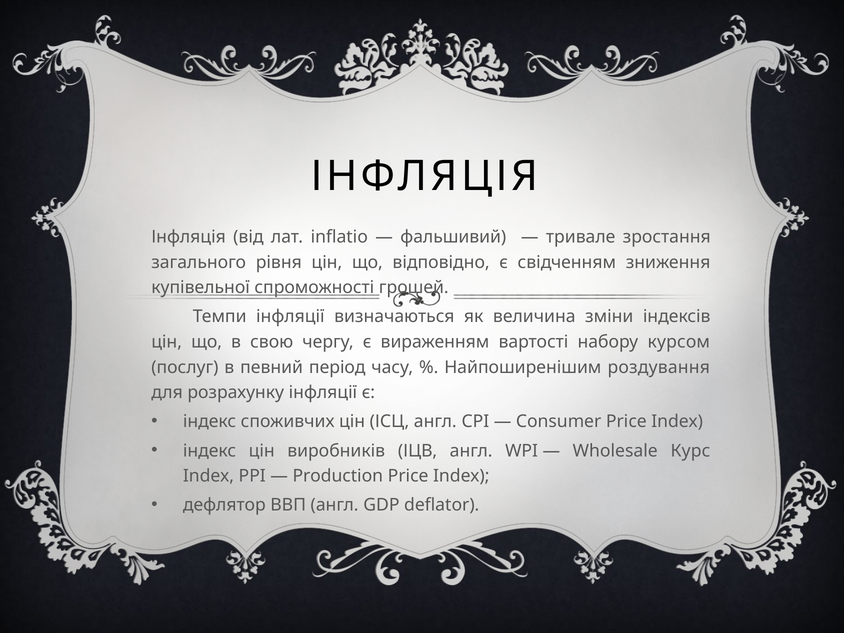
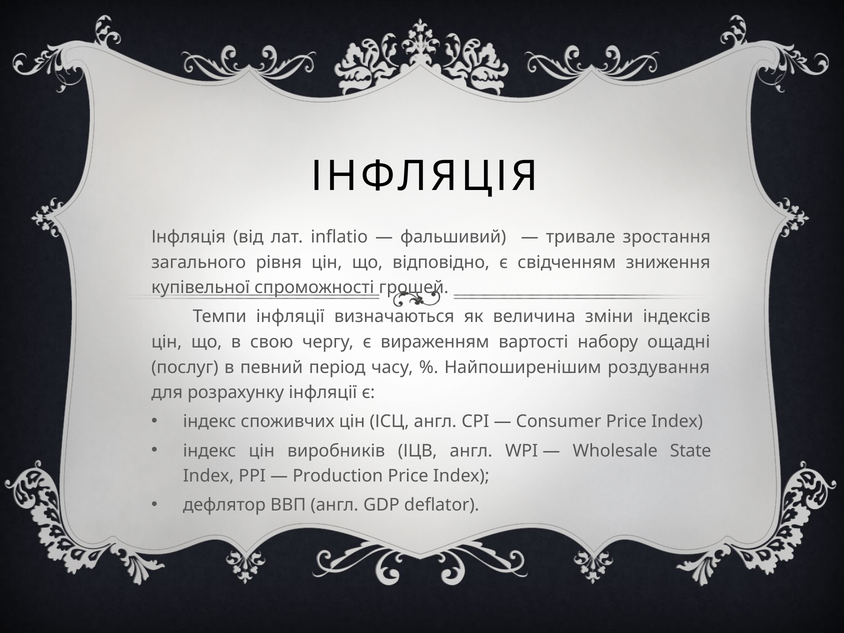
курсом: курсом -> ощадні (679, 342)
Курс: Курс -> State (691, 451)
